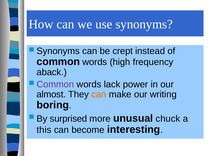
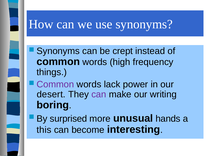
aback: aback -> things (52, 72)
almost: almost -> desert (51, 94)
can colour: orange -> purple (99, 94)
chuck: chuck -> hands (168, 119)
